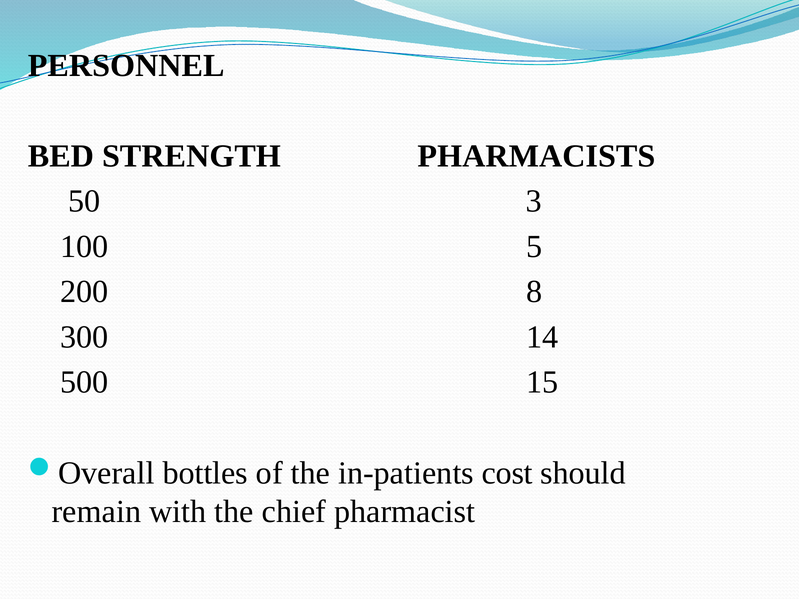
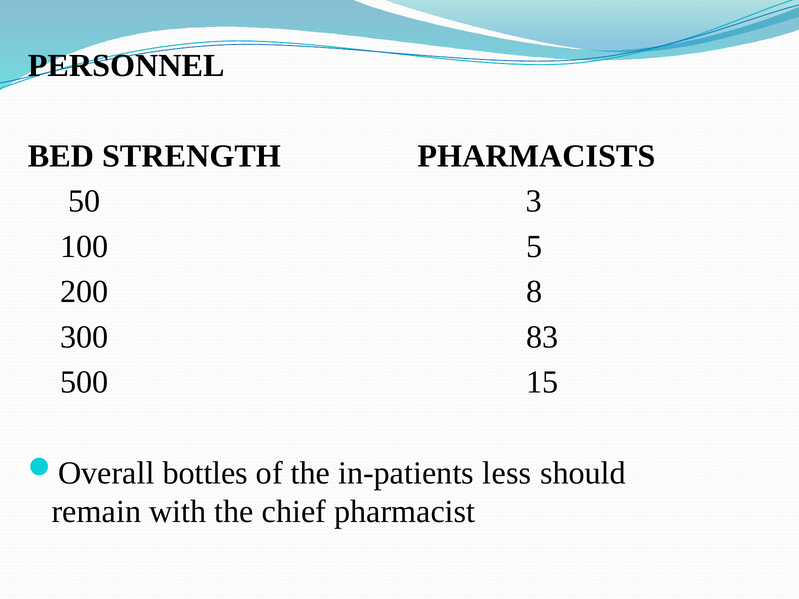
14: 14 -> 83 (542, 337)
cost: cost -> less (507, 473)
